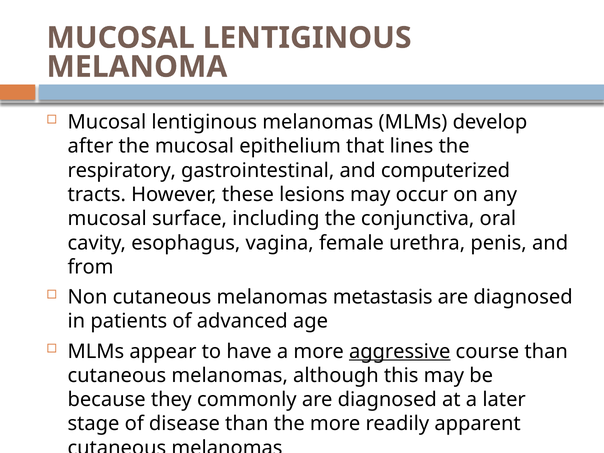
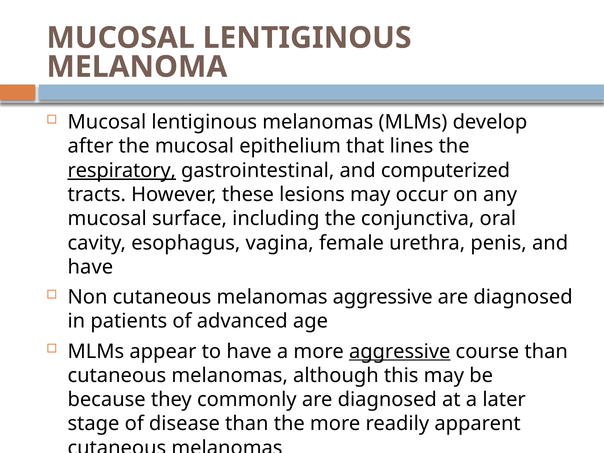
respiratory underline: none -> present (122, 170)
from: from -> have (90, 267)
melanomas metastasis: metastasis -> aggressive (383, 297)
